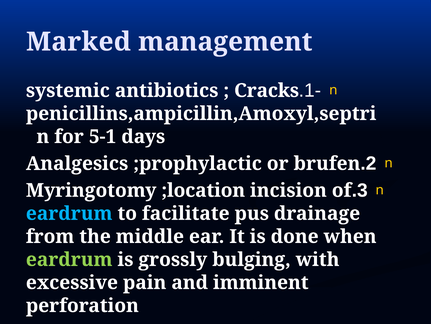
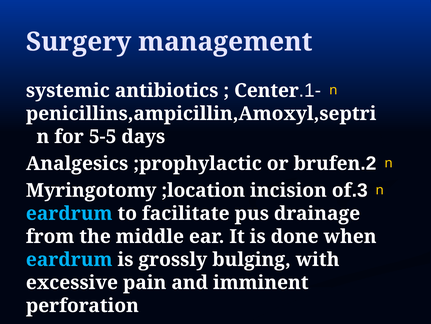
Marked: Marked -> Surgery (79, 42)
Cracks: Cracks -> Center (267, 90)
5-1: 5-1 -> 5-5 (103, 136)
eardrum colour: light green -> light blue (69, 259)
